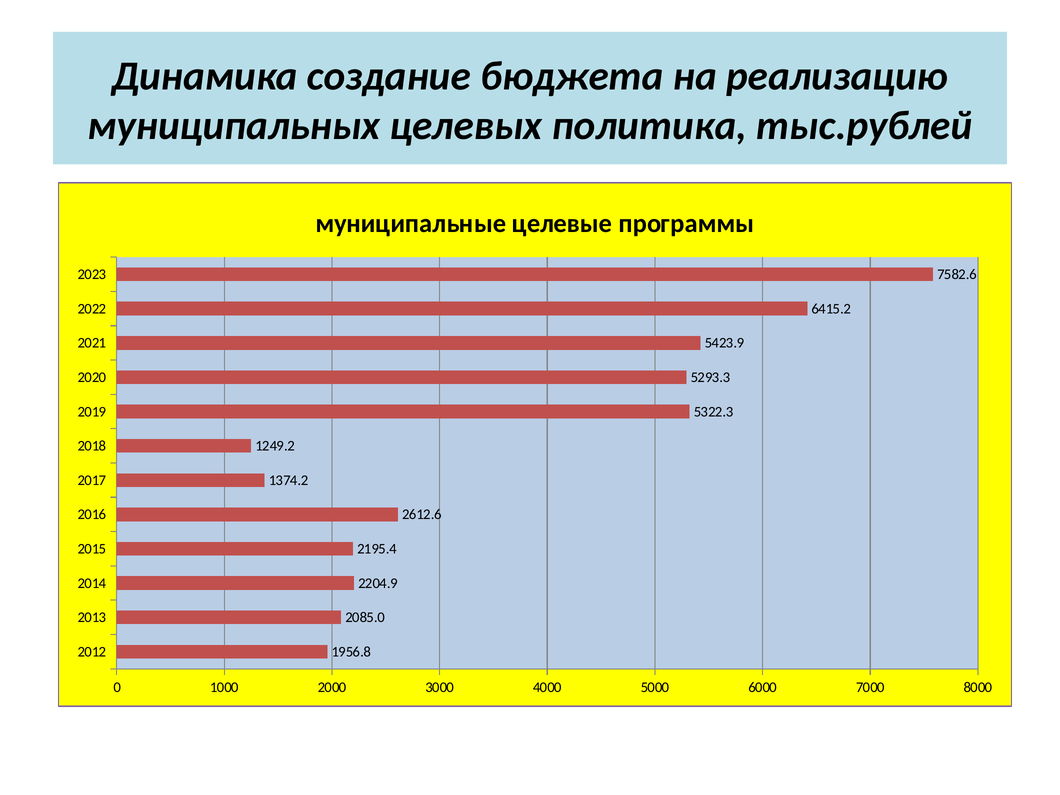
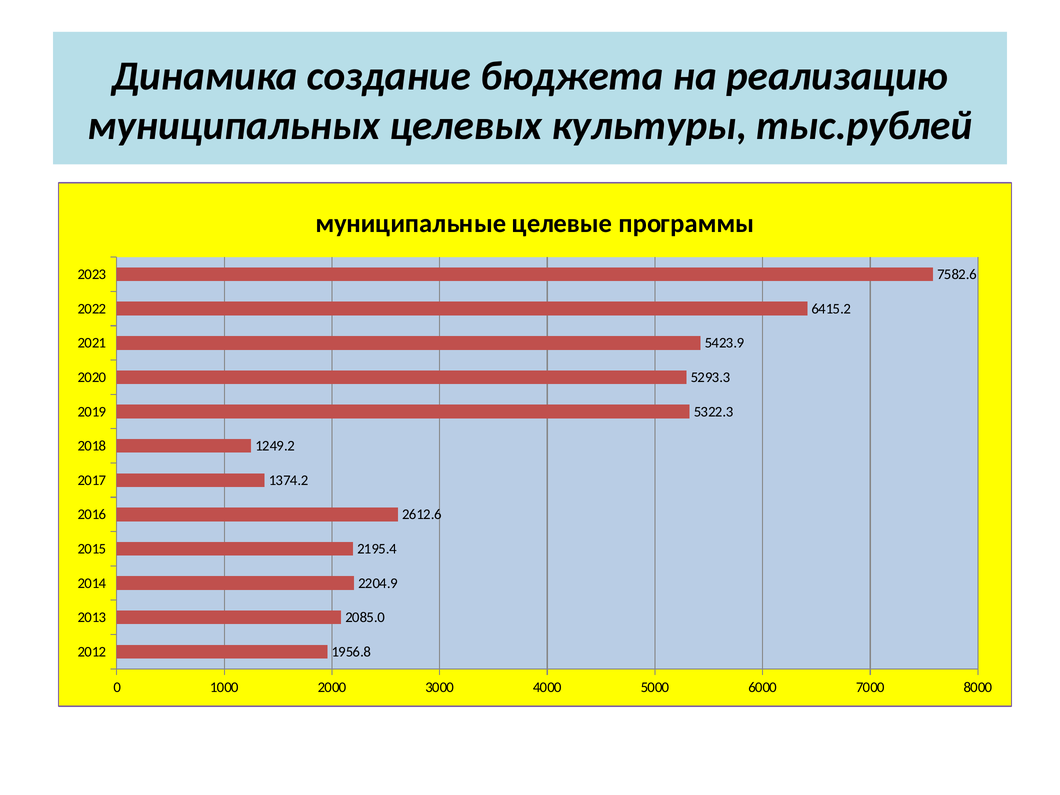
политика: политика -> культуры (649, 126)
